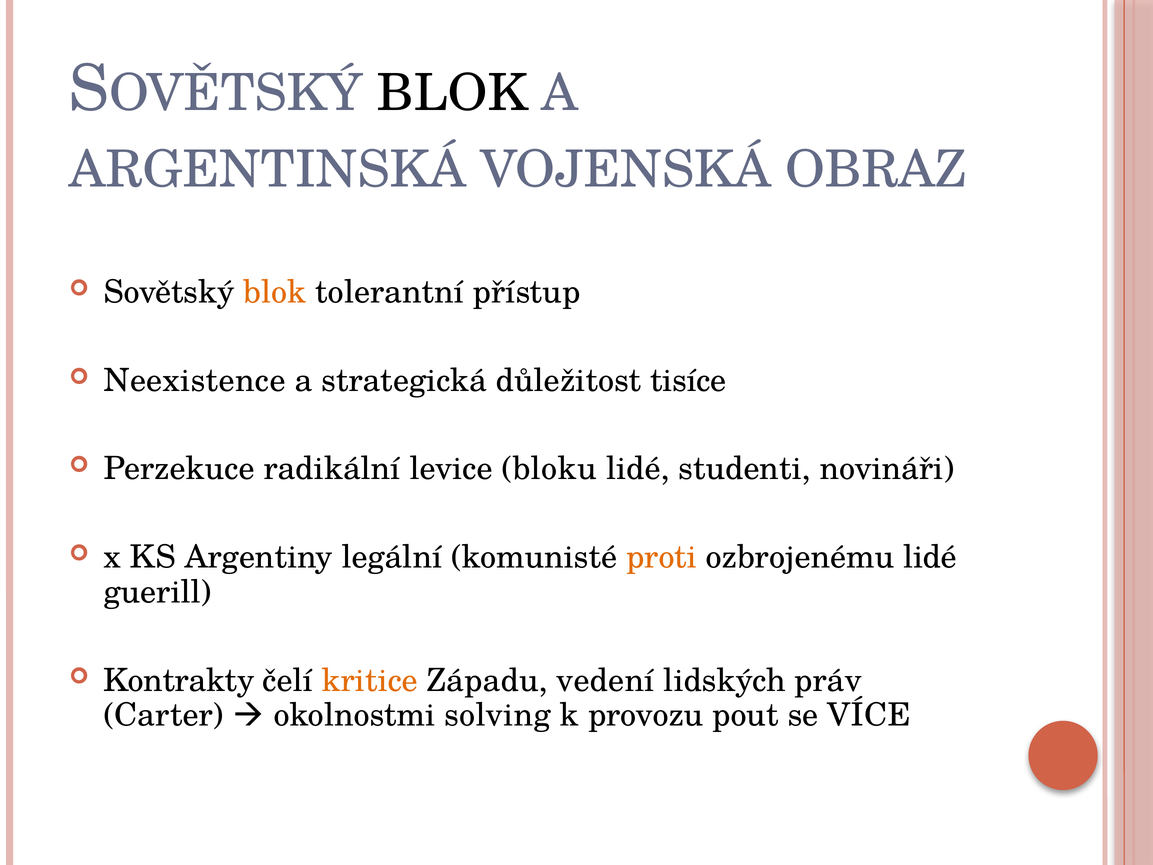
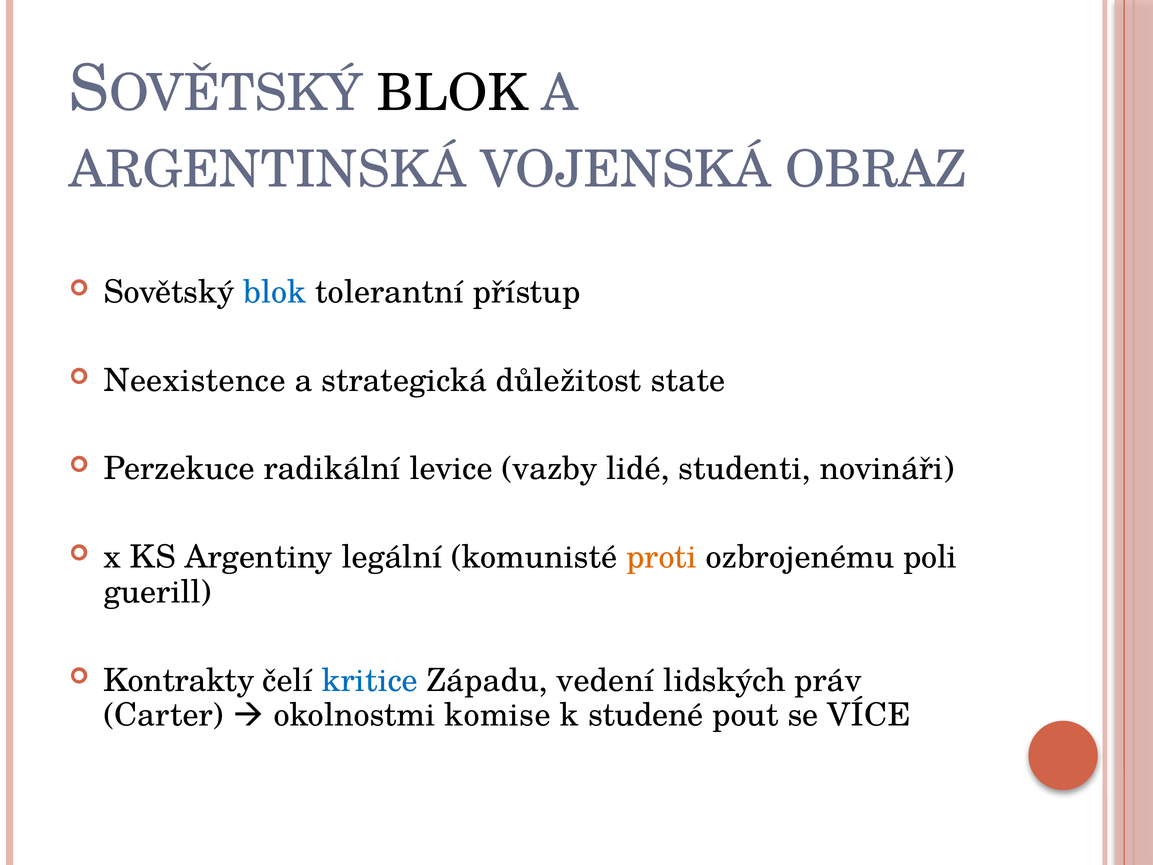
blok colour: orange -> blue (275, 292)
tisíce: tisíce -> state (688, 380)
bloku: bloku -> vazby (549, 469)
ozbrojenému lidé: lidé -> poli (930, 557)
kritice colour: orange -> blue (370, 680)
solving: solving -> komise (498, 715)
provozu: provozu -> studené (646, 715)
